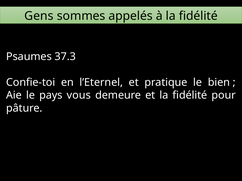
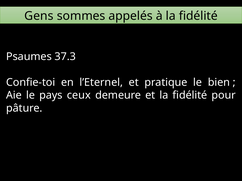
vous: vous -> ceux (79, 95)
